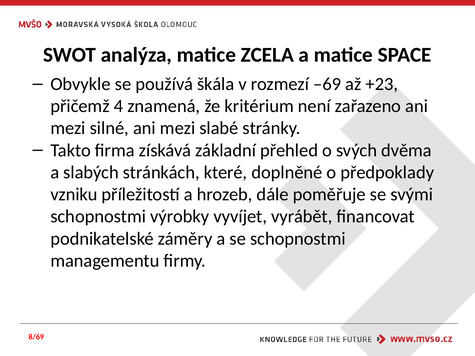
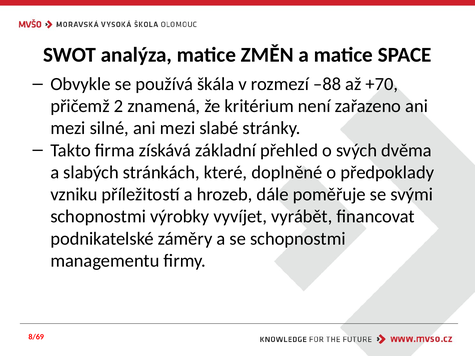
ZCELA: ZCELA -> ZMĚN (267, 55)
–69: –69 -> –88 (327, 84)
+23: +23 -> +70 (382, 84)
4: 4 -> 2 (119, 106)
